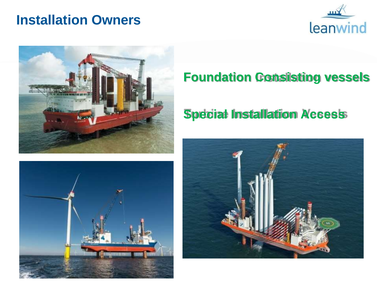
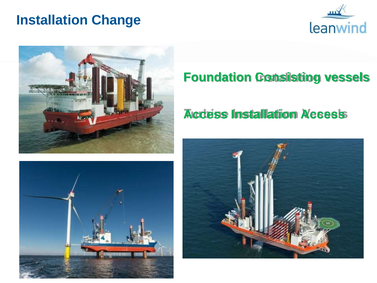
Owners: Owners -> Change (116, 20)
Special: Special -> Access (205, 114)
